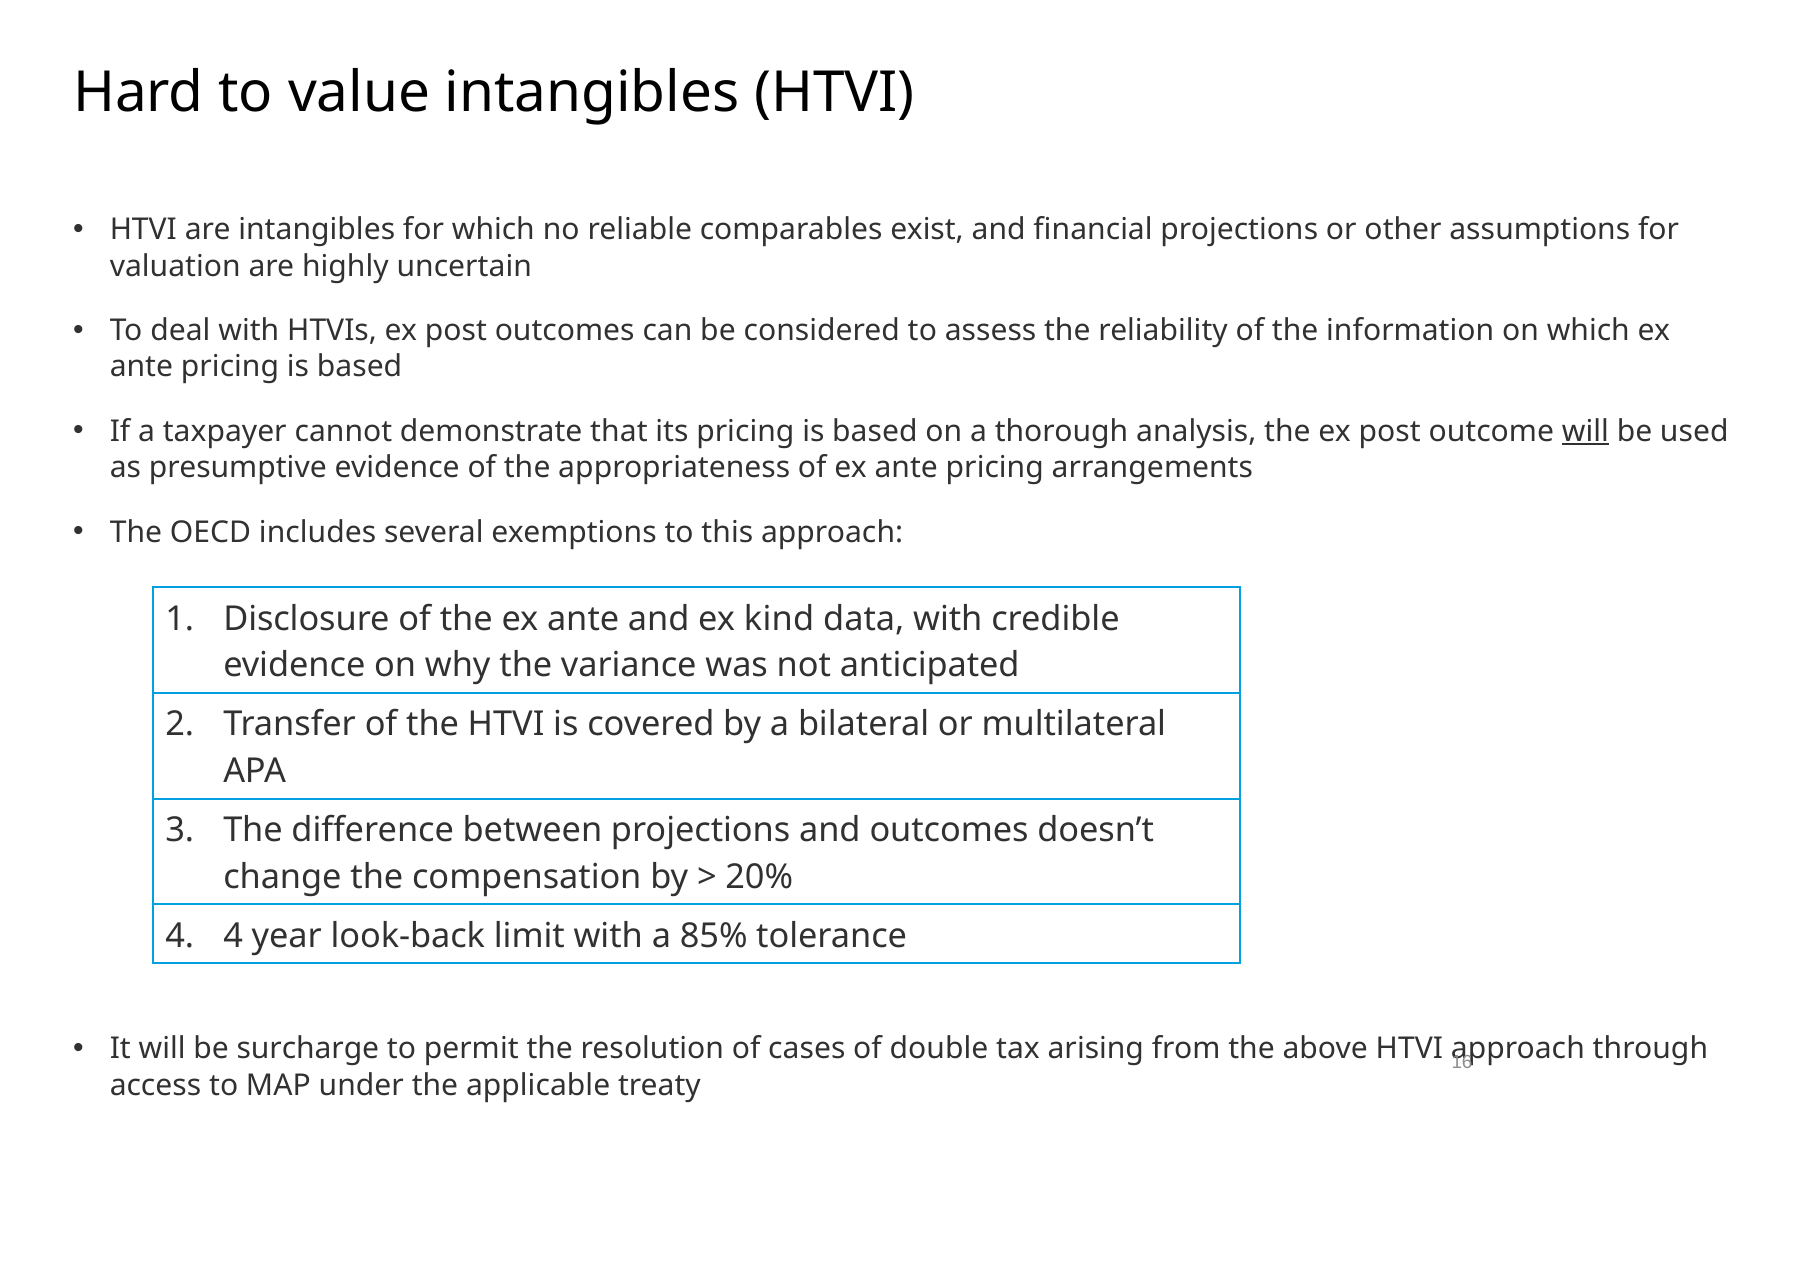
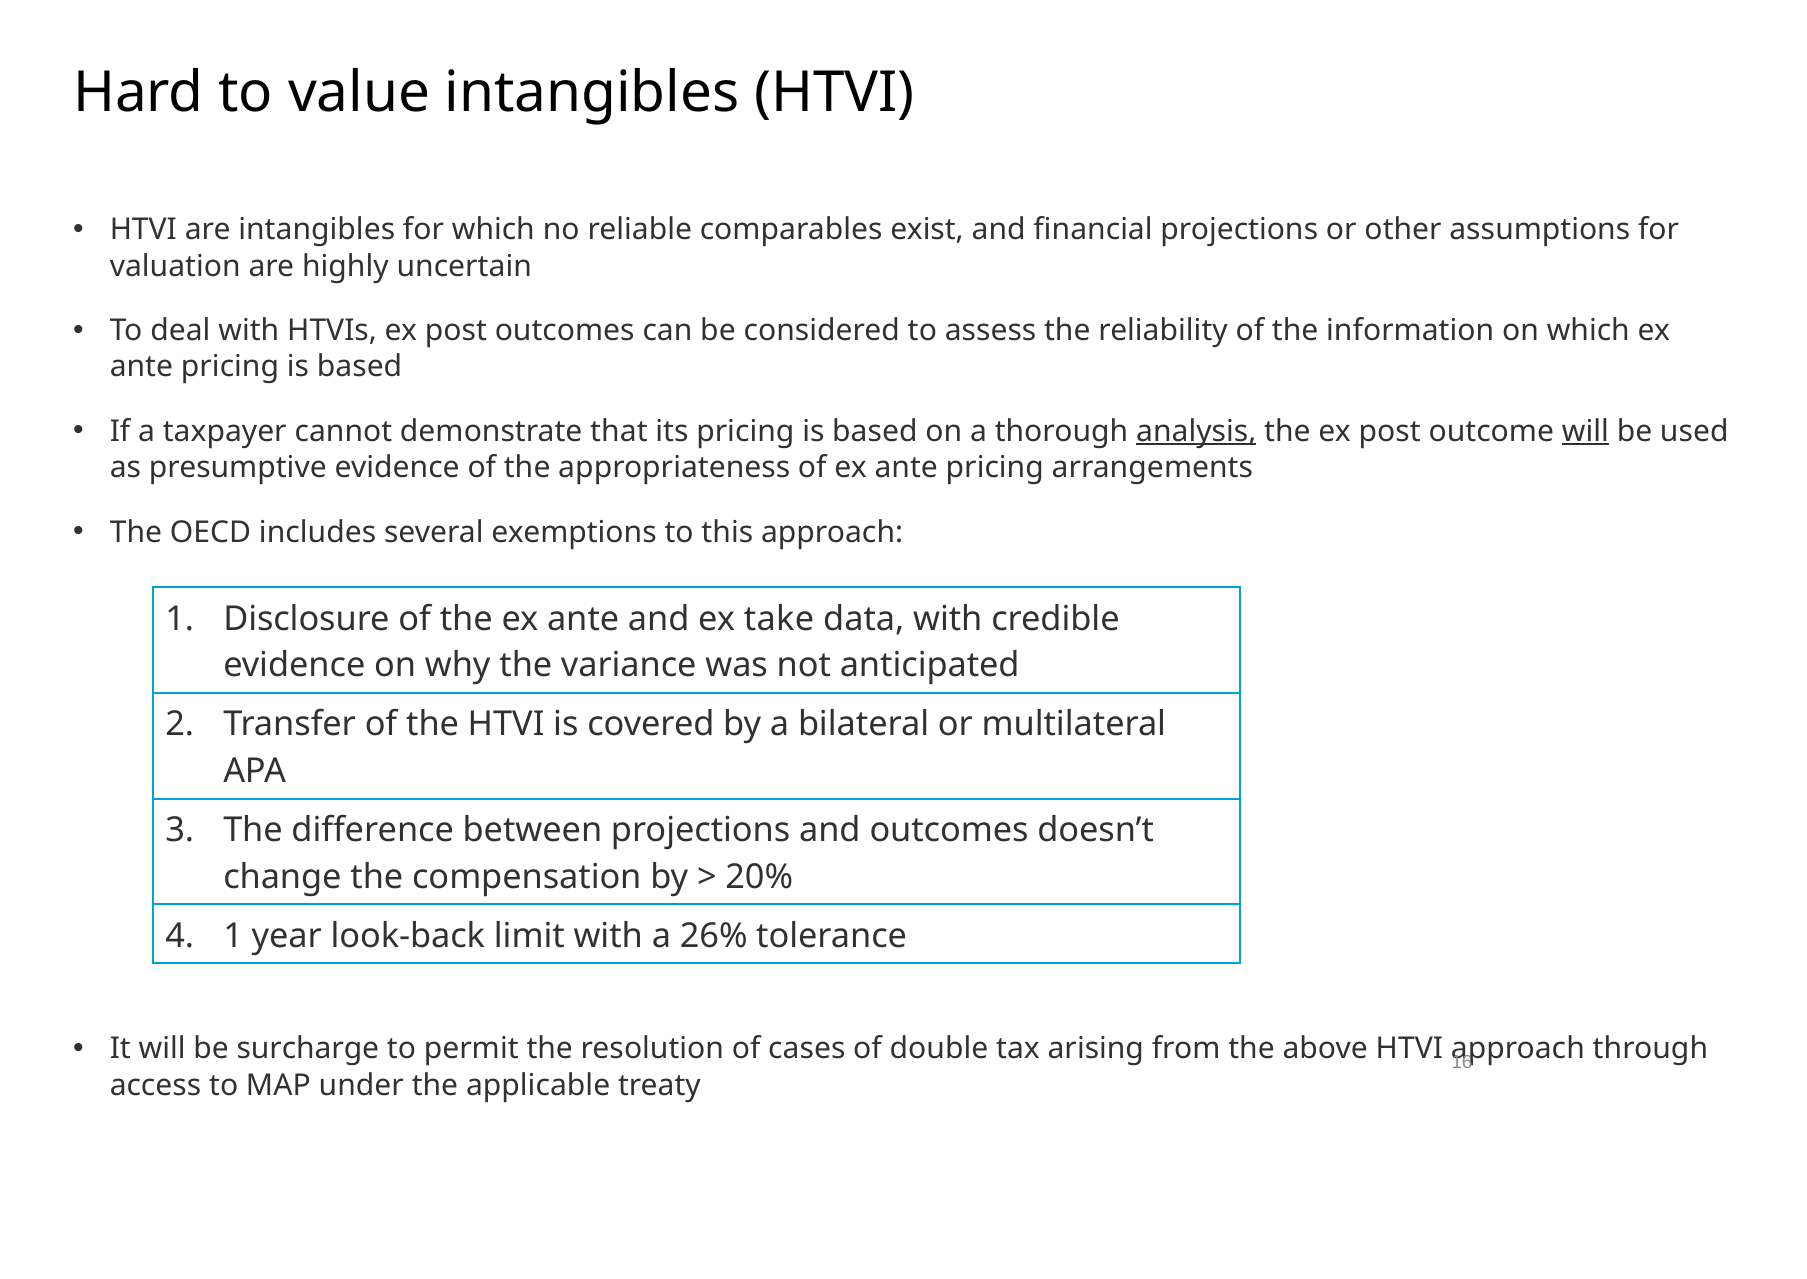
analysis underline: none -> present (1196, 431)
kind: kind -> take (779, 619)
4: 4 -> 1 (233, 935)
85%: 85% -> 26% (714, 935)
